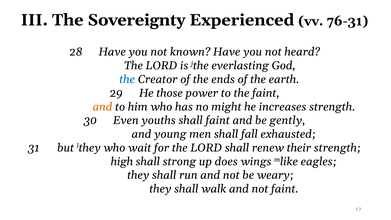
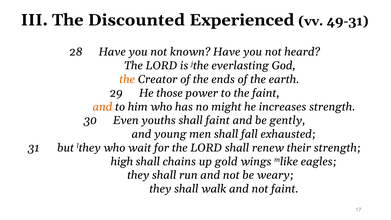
Sovereignty: Sovereignty -> Discounted (136, 20)
76-31: 76-31 -> 49-31 (348, 21)
the colour: blue -> orange (127, 79)
strong: strong -> chains (179, 161)
does: does -> gold (226, 161)
